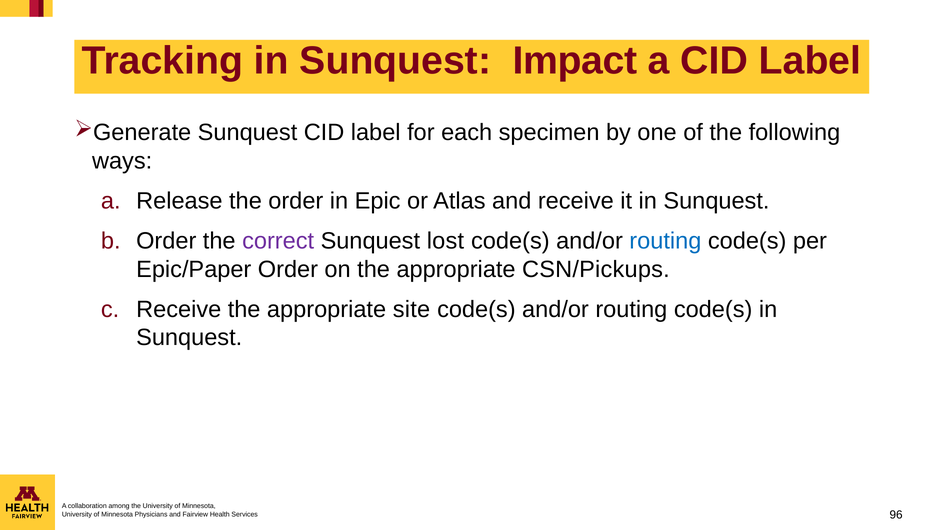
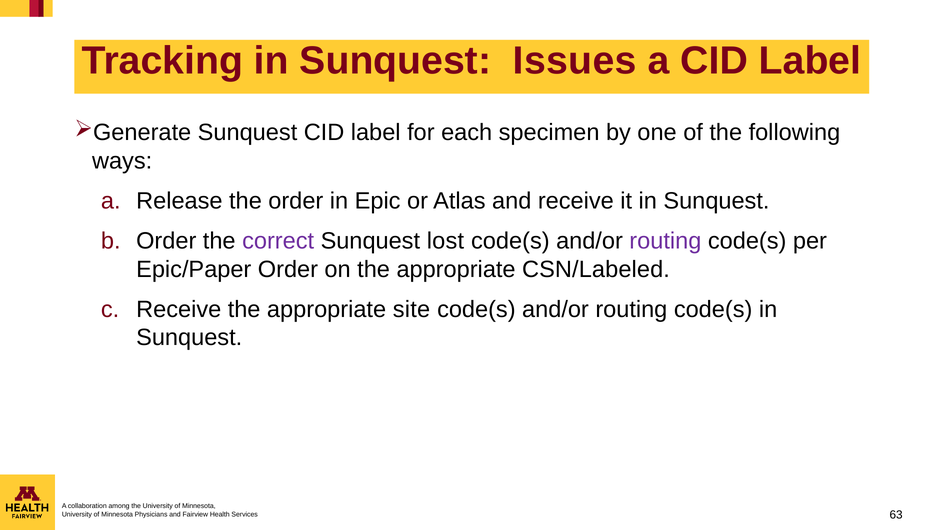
Impact: Impact -> Issues (575, 61)
routing colour: blue -> purple (665, 241)
CSN/Pickups: CSN/Pickups -> CSN/Labeled (596, 269)
96: 96 -> 63 (896, 515)
